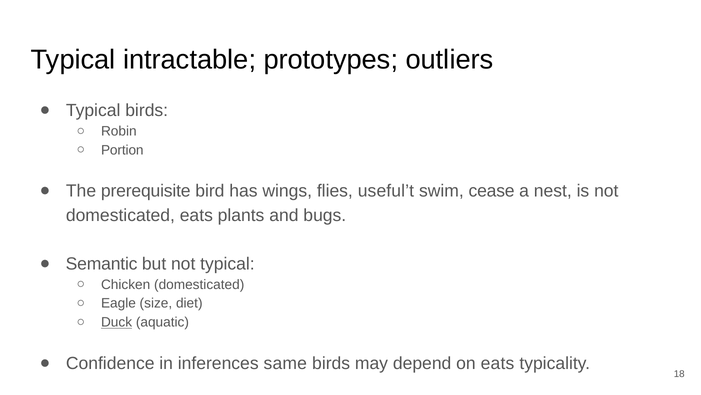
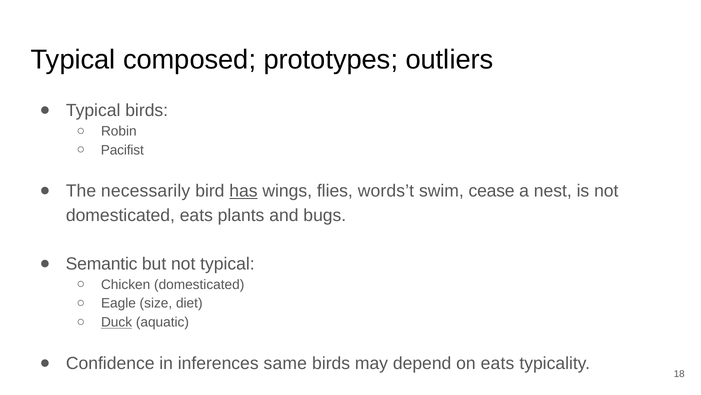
intractable: intractable -> composed (190, 59)
Portion: Portion -> Pacifist (122, 150)
prerequisite: prerequisite -> necessarily (146, 191)
has underline: none -> present (243, 191)
useful’t: useful’t -> words’t (386, 191)
